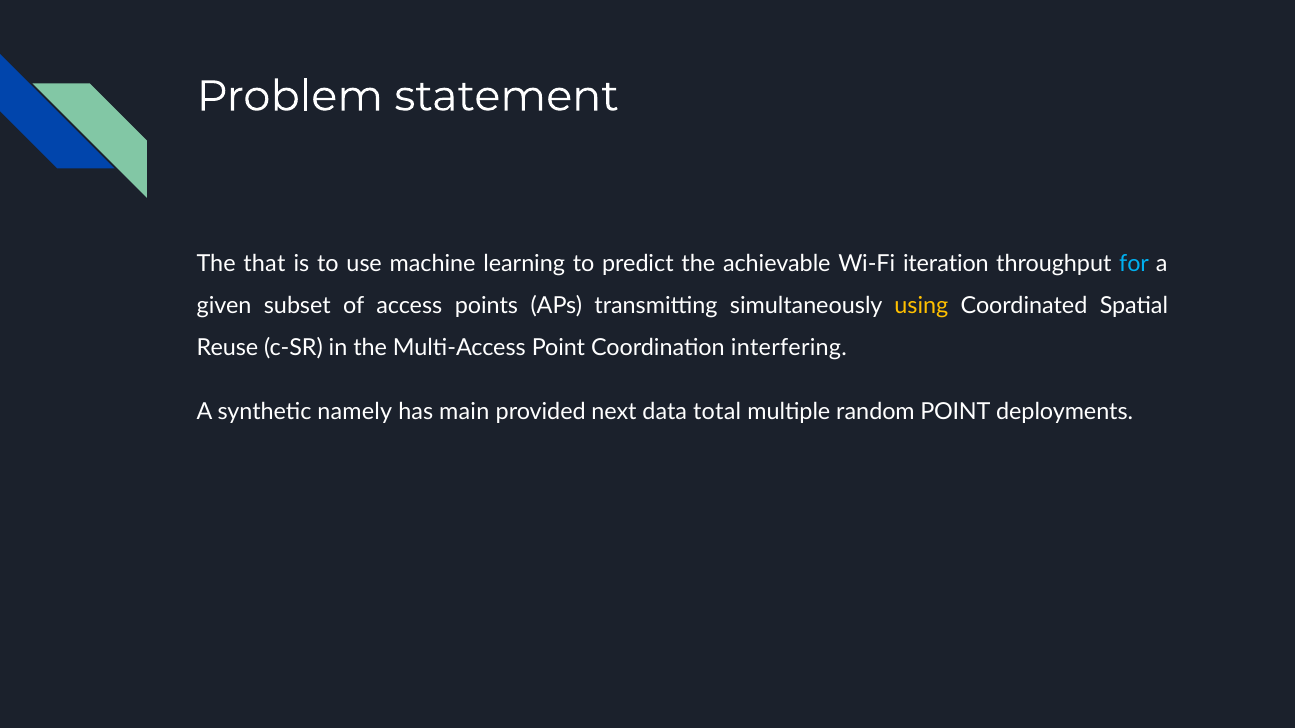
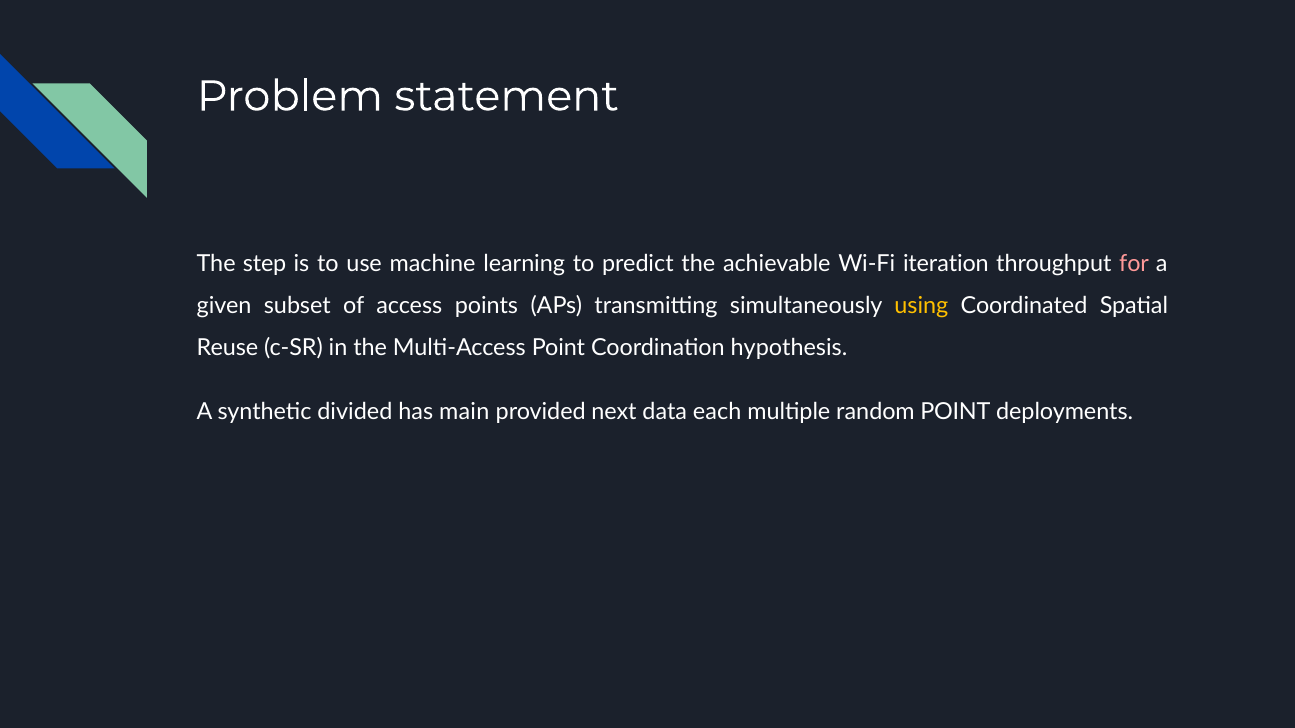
that: that -> step (265, 264)
for colour: light blue -> pink (1134, 264)
interfering: interfering -> hypothesis (789, 348)
namely: namely -> divided (355, 412)
total: total -> each (717, 412)
